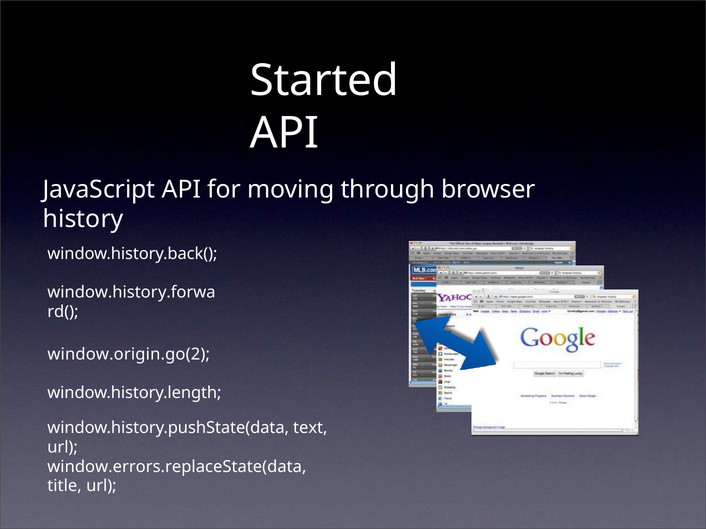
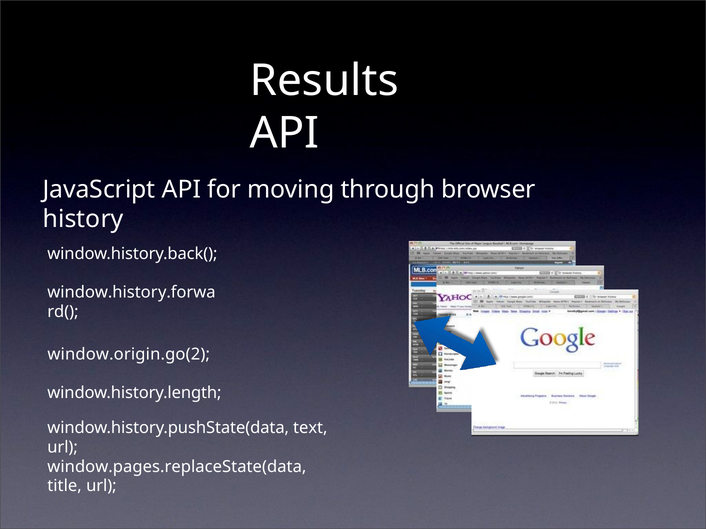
Started: Started -> Results (324, 81)
window.errors.replaceState(data: window.errors.replaceState(data -> window.pages.replaceState(data (177, 467)
